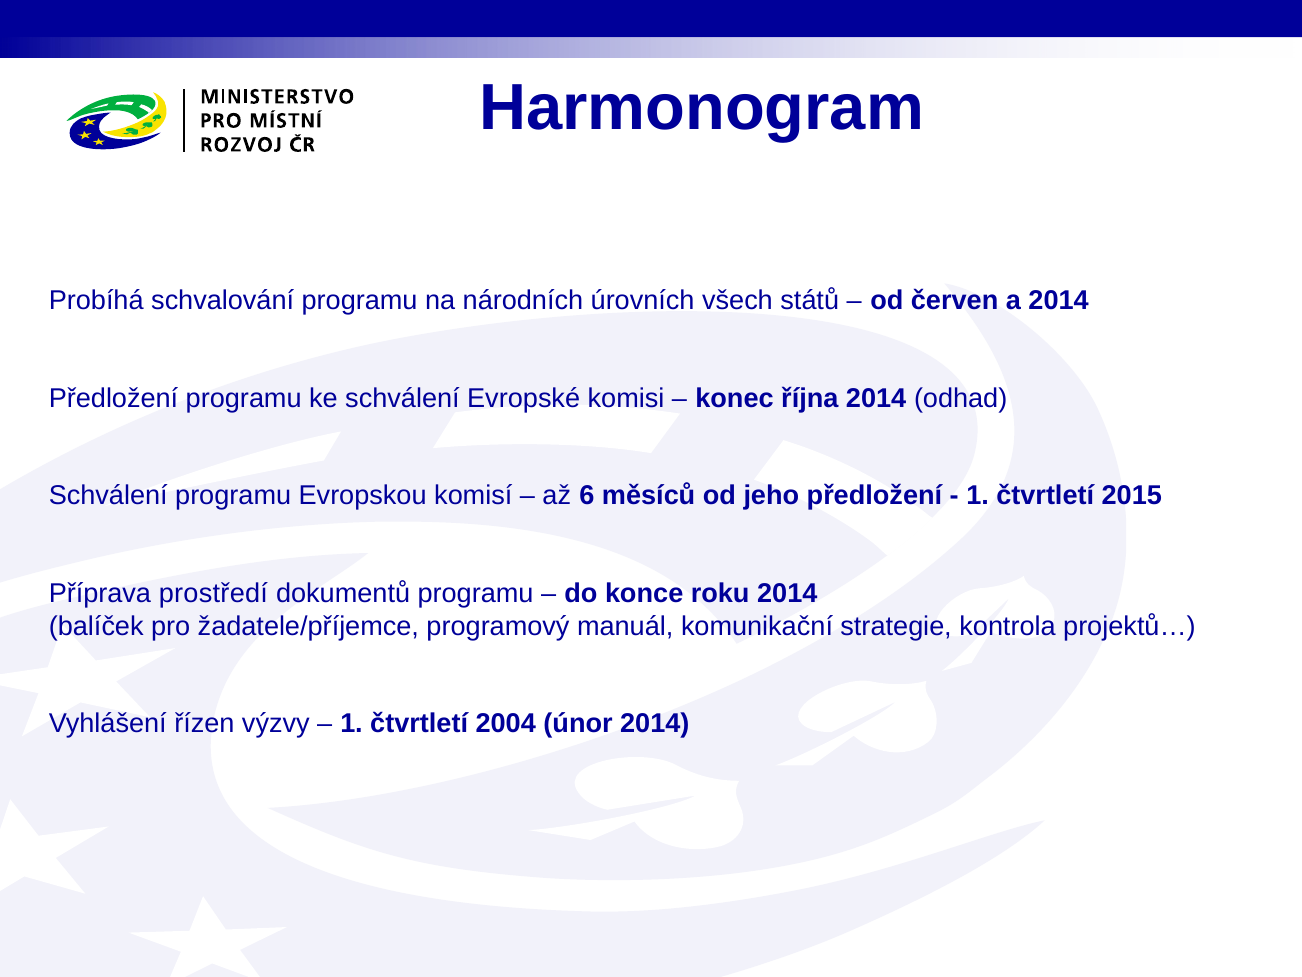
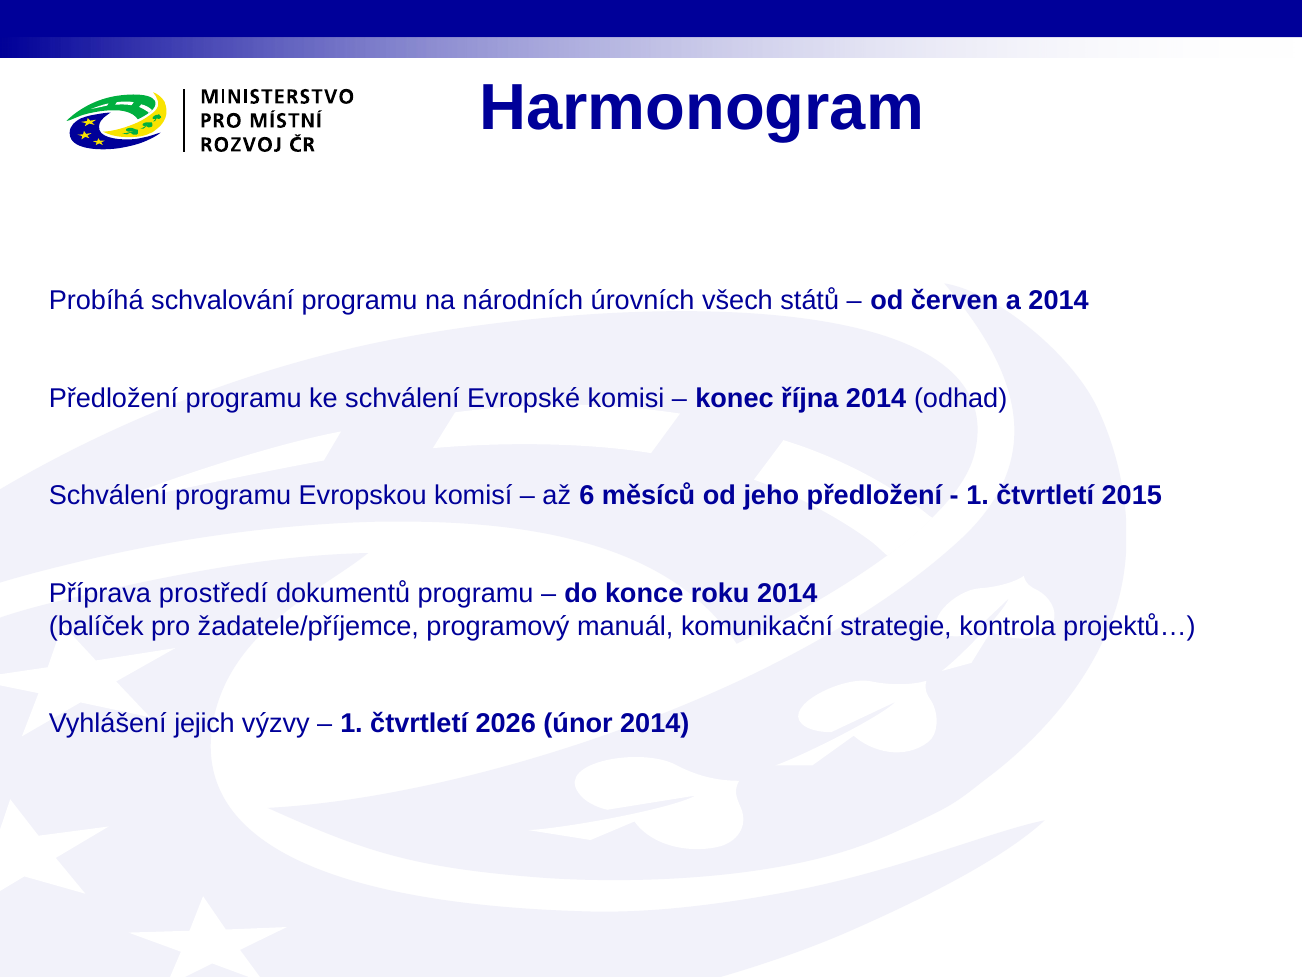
řízen: řízen -> jejich (205, 724)
2004: 2004 -> 2026 (506, 724)
